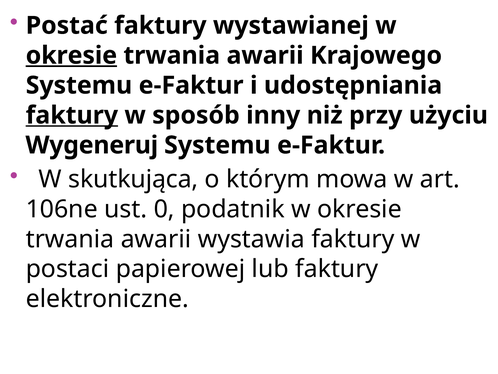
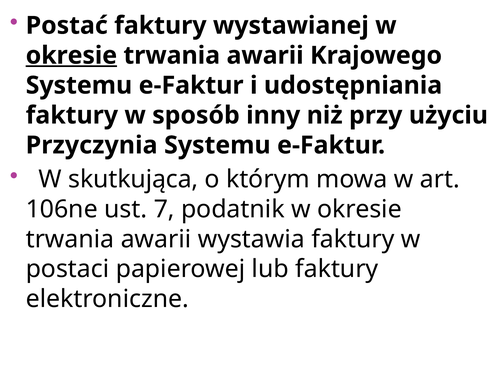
faktury underline: present -> none (72, 115)
Wygeneruj: Wygeneruj -> Przyczynia (92, 145)
0: 0 -> 7 (164, 209)
